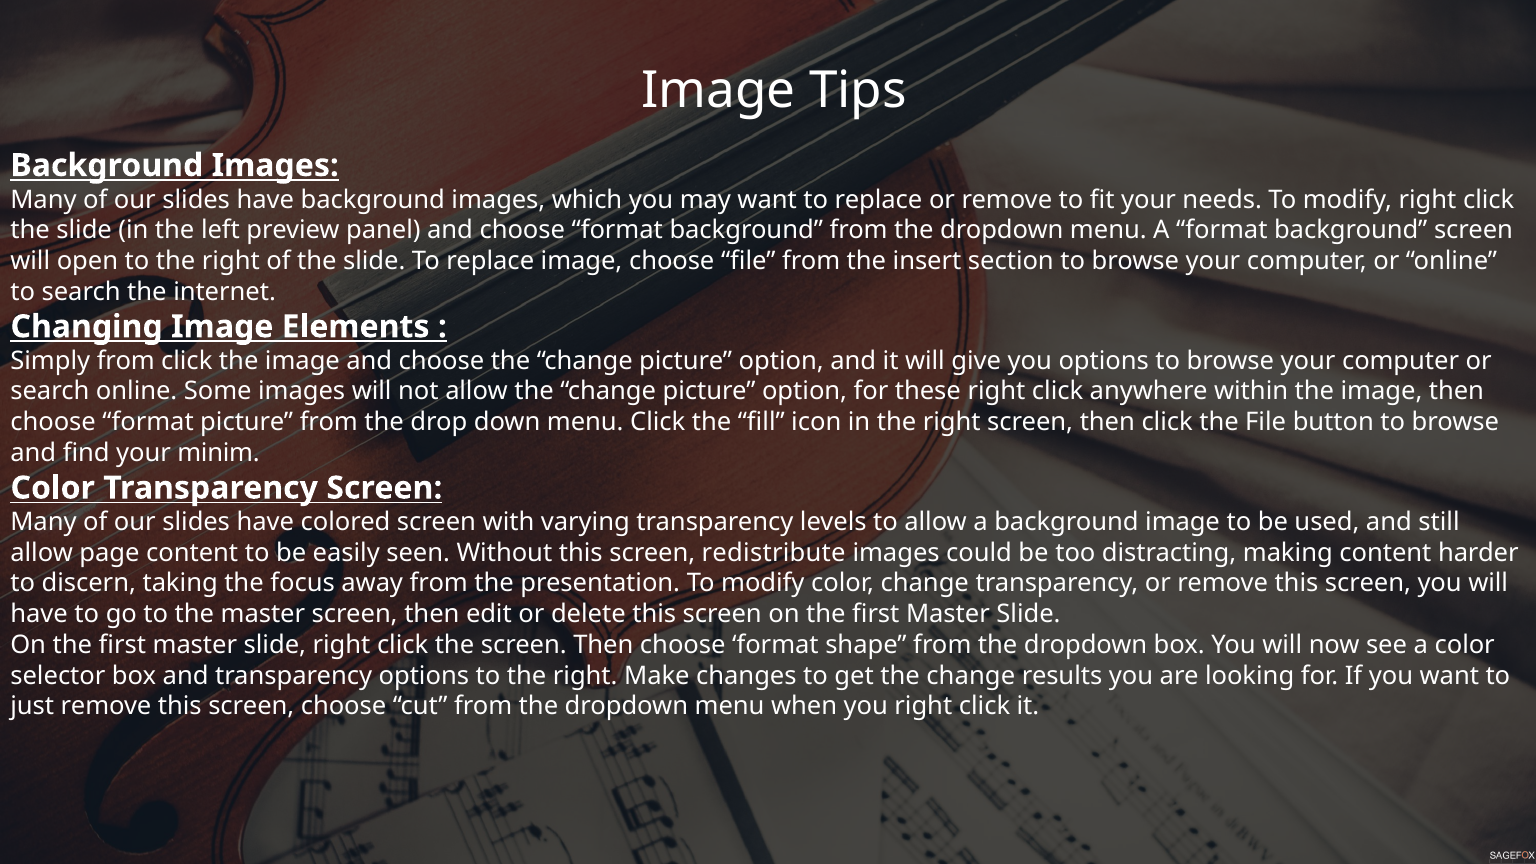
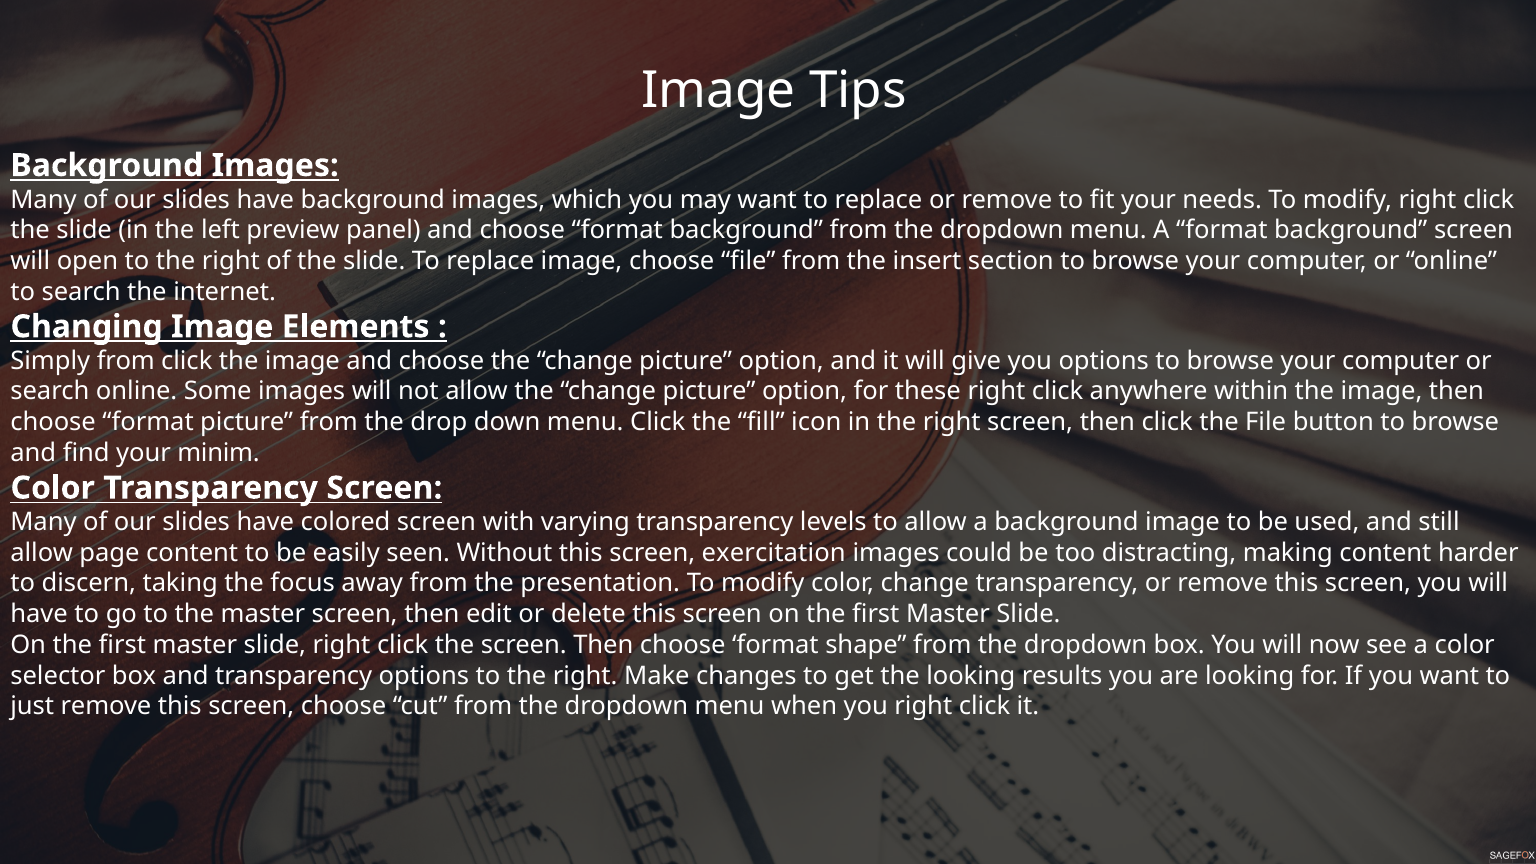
redistribute: redistribute -> exercitation (774, 553)
get the change: change -> looking (971, 676)
